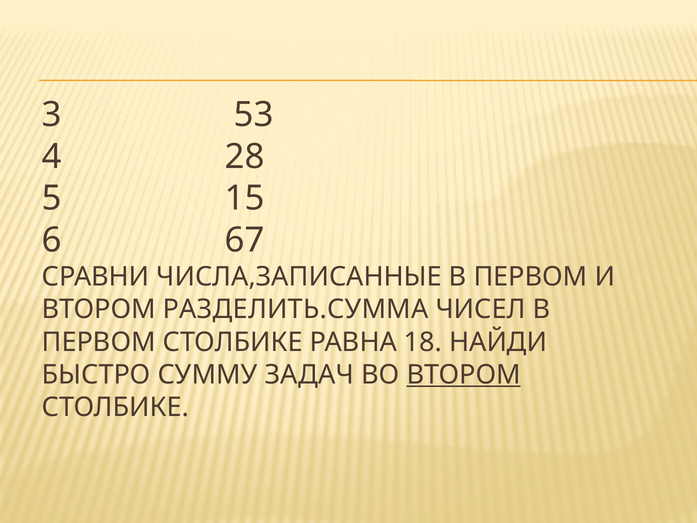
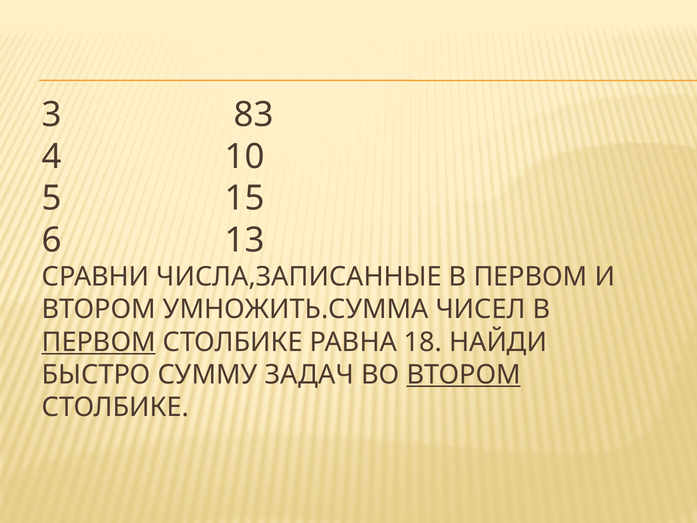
53: 53 -> 83 (254, 115)
28: 28 -> 10 (245, 157)
67: 67 -> 13 (245, 240)
РАЗДЕЛИТЬ.СУММА: РАЗДЕЛИТЬ.СУММА -> УМНОЖИТЬ.СУММА (296, 309)
ПЕРВОМ underline: none -> present (99, 342)
